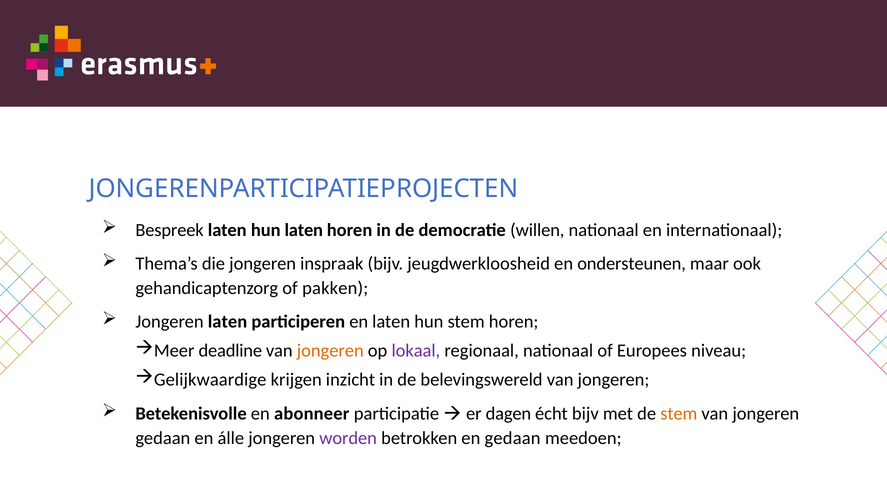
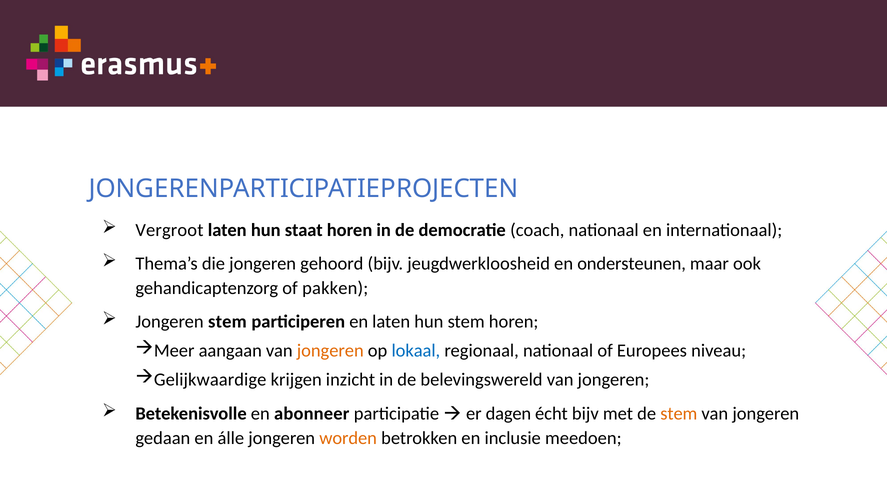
Bespreek: Bespreek -> Vergroot (169, 230)
hun laten: laten -> staat (304, 230)
willen: willen -> coach (537, 230)
inspraak: inspraak -> gehoord (332, 264)
Jongeren laten: laten -> stem (227, 322)
deadline: deadline -> aangaan (230, 351)
lokaal colour: purple -> blue (416, 351)
worden colour: purple -> orange (348, 438)
en gedaan: gedaan -> inclusie (513, 438)
